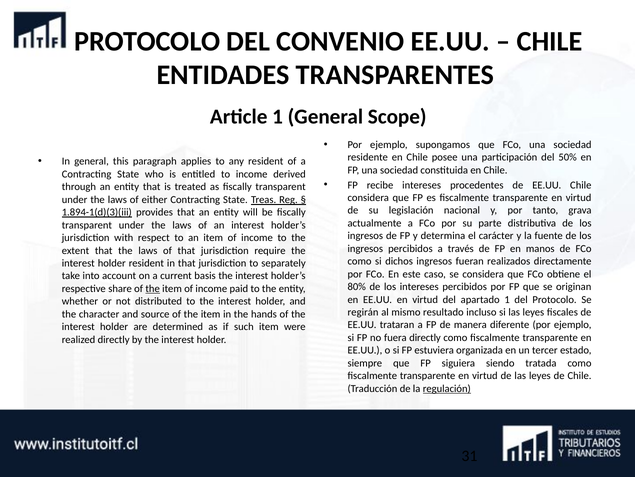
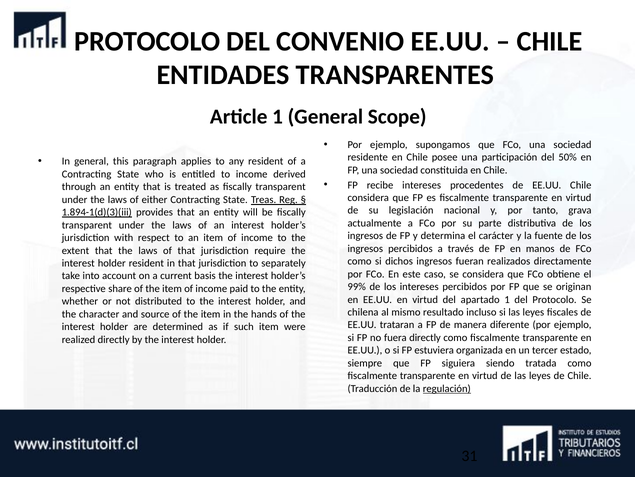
80%: 80% -> 99% (357, 286)
the underline: present -> none (153, 288)
regirán: regirán -> chilena (363, 312)
